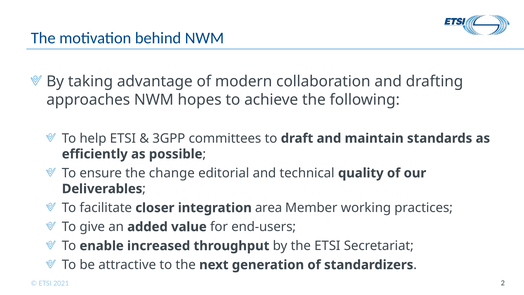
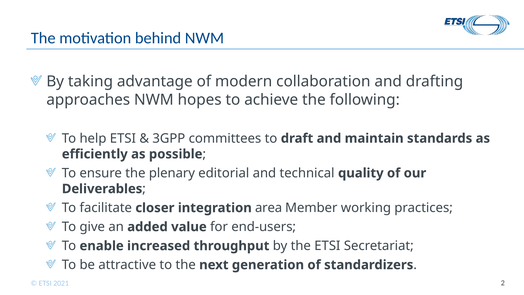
change: change -> plenary (172, 173)
